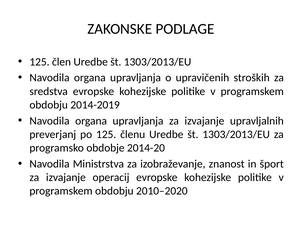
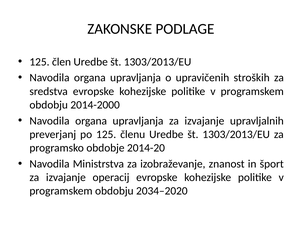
2014-2019: 2014-2019 -> 2014-2000 (95, 105)
2010–2020: 2010–2020 -> 2034–2020 (162, 191)
